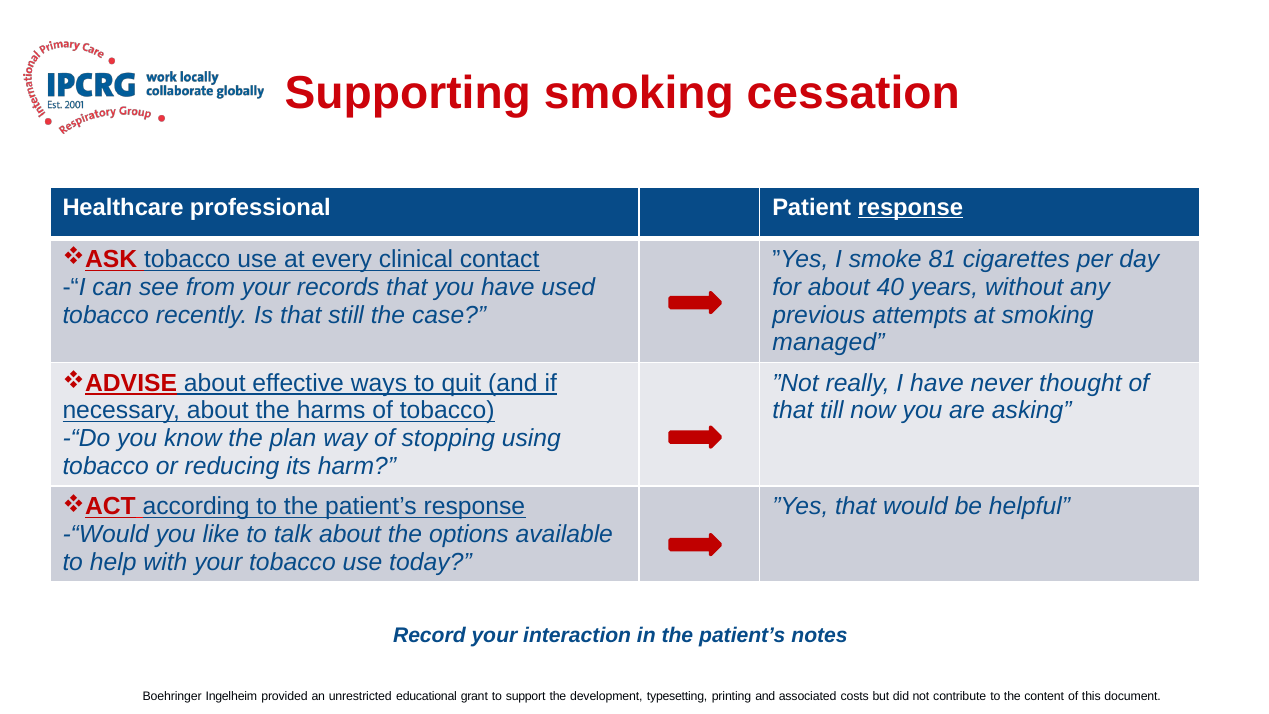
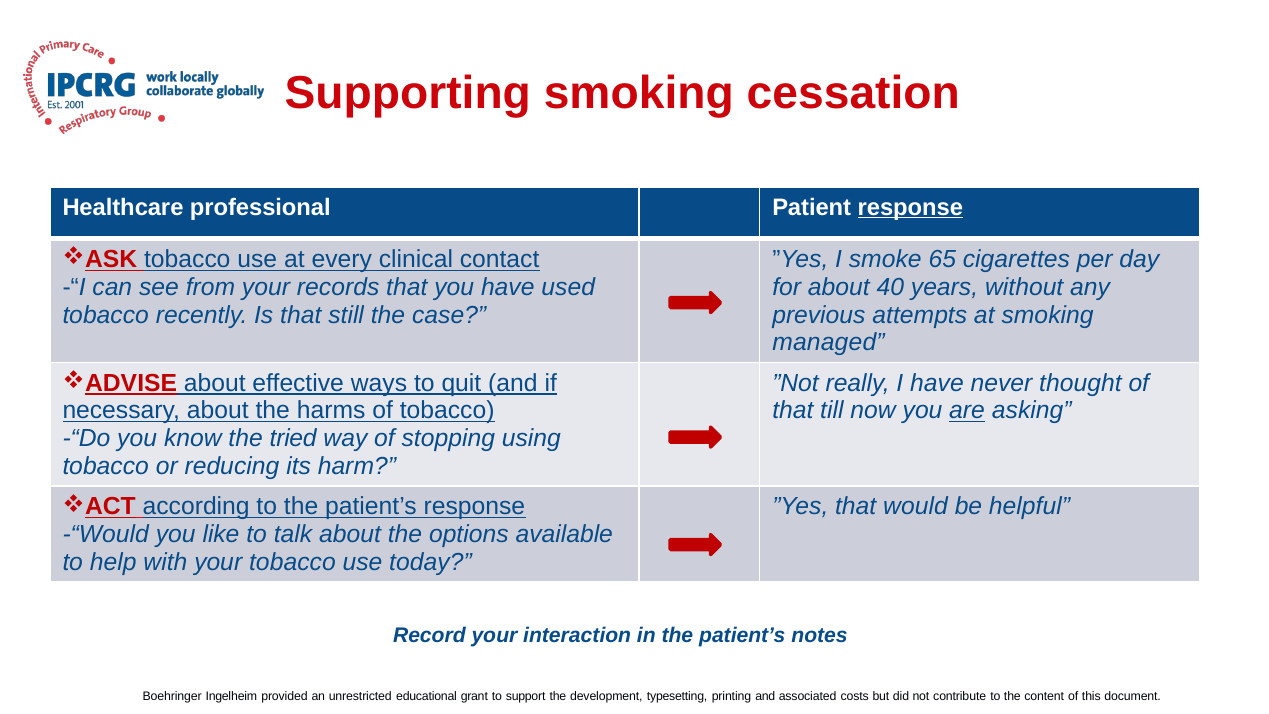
81: 81 -> 65 (942, 259)
are underline: none -> present (967, 411)
plan: plan -> tried (293, 438)
